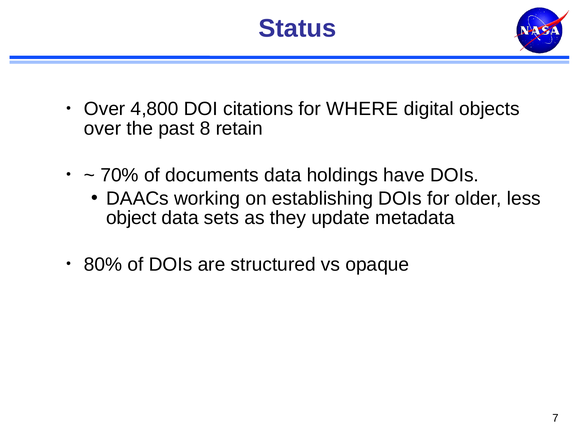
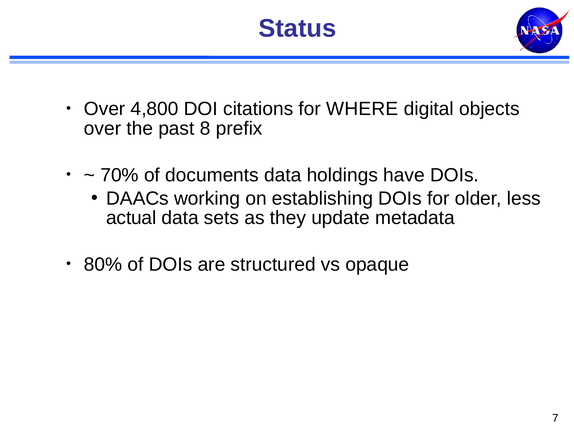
retain: retain -> prefix (239, 129)
object: object -> actual (131, 218)
